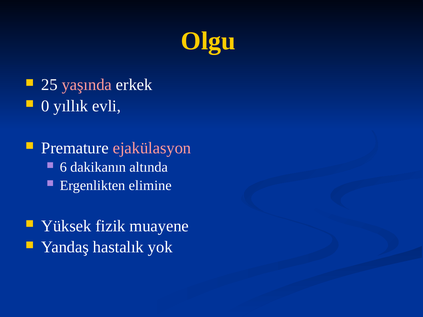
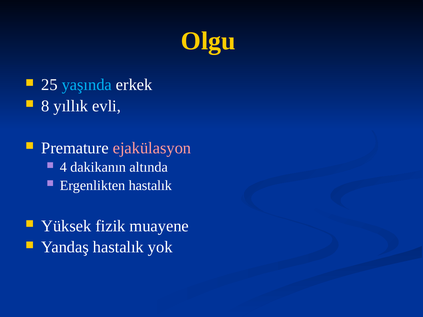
yaşında colour: pink -> light blue (87, 85)
0: 0 -> 8 (45, 106)
6: 6 -> 4 (63, 167)
Ergenlikten elimine: elimine -> hastalık (150, 185)
